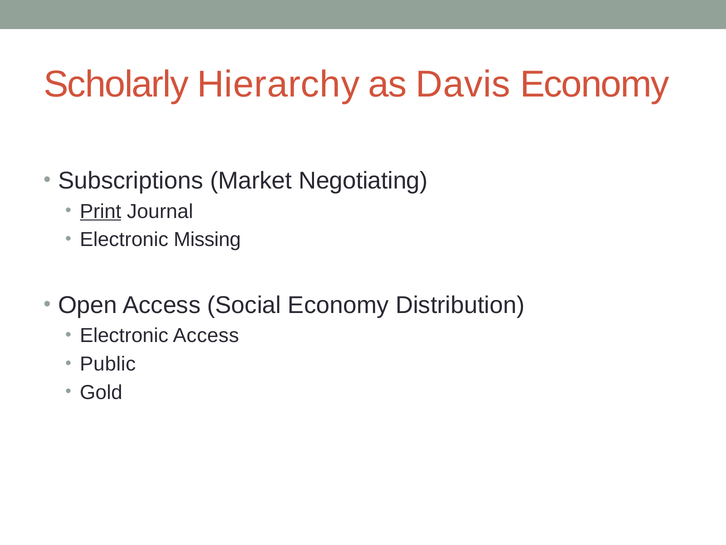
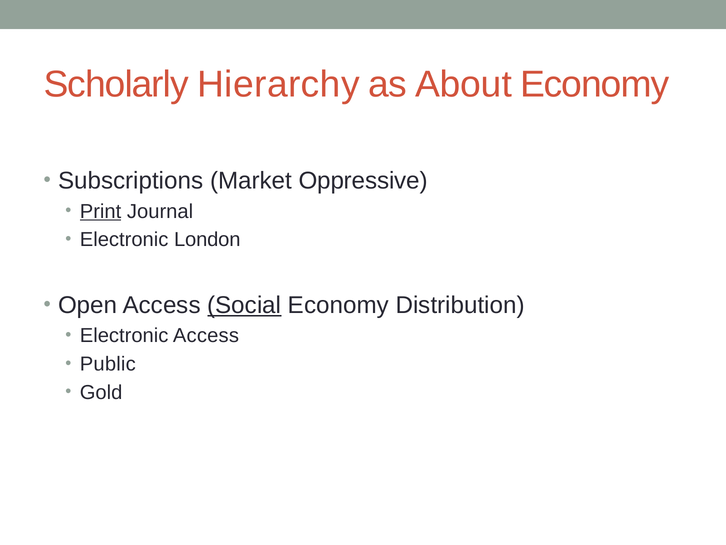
Davis: Davis -> About (463, 84)
Negotiating: Negotiating -> Oppressive (363, 181)
Missing: Missing -> London (207, 239)
Social underline: none -> present (244, 305)
